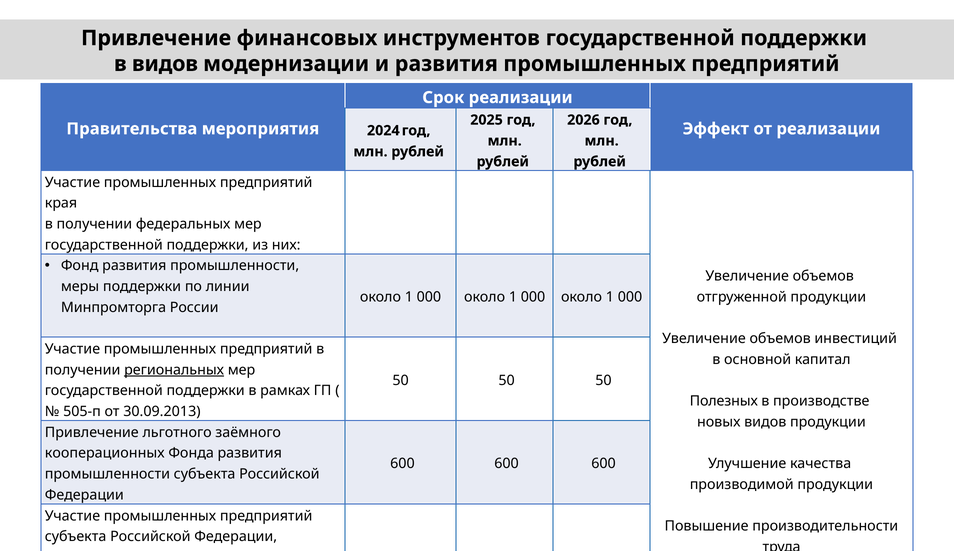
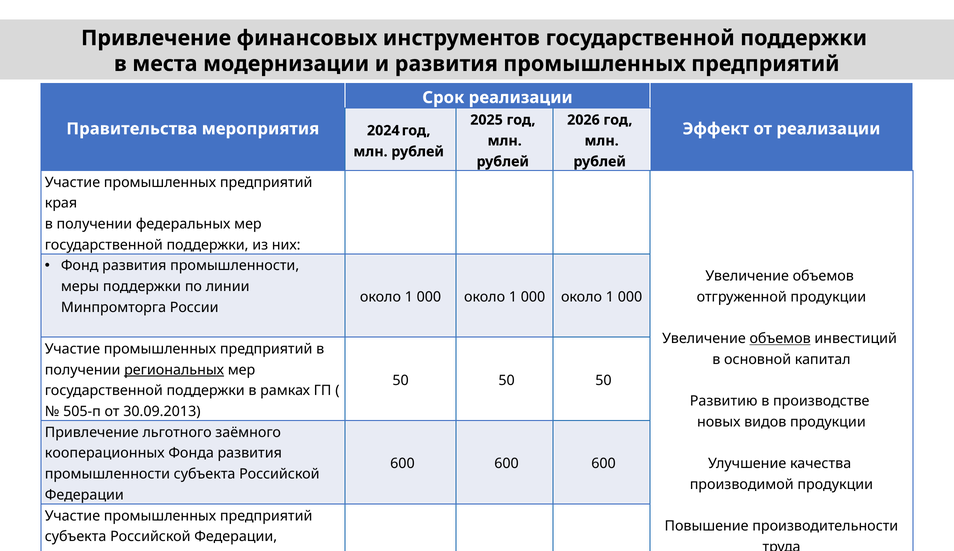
в видов: видов -> места (165, 64)
объемов underline: none -> present (780, 339)
Полезных: Полезных -> Развитию (724, 401)
